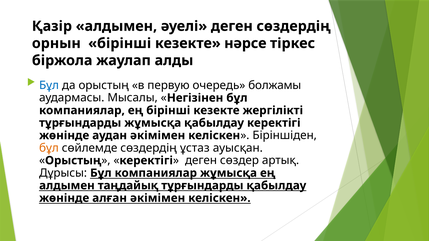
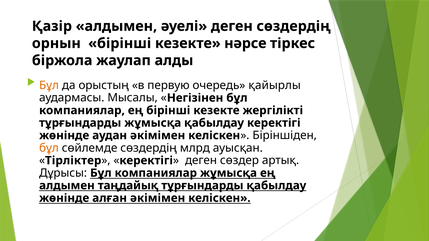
Бұл colour: blue -> orange (49, 85)
болжамы: болжамы -> қайырлы (275, 85)
ұстаз: ұстаз -> млрд (195, 148)
Орыстың: Орыстың -> Тірліктер (73, 161)
